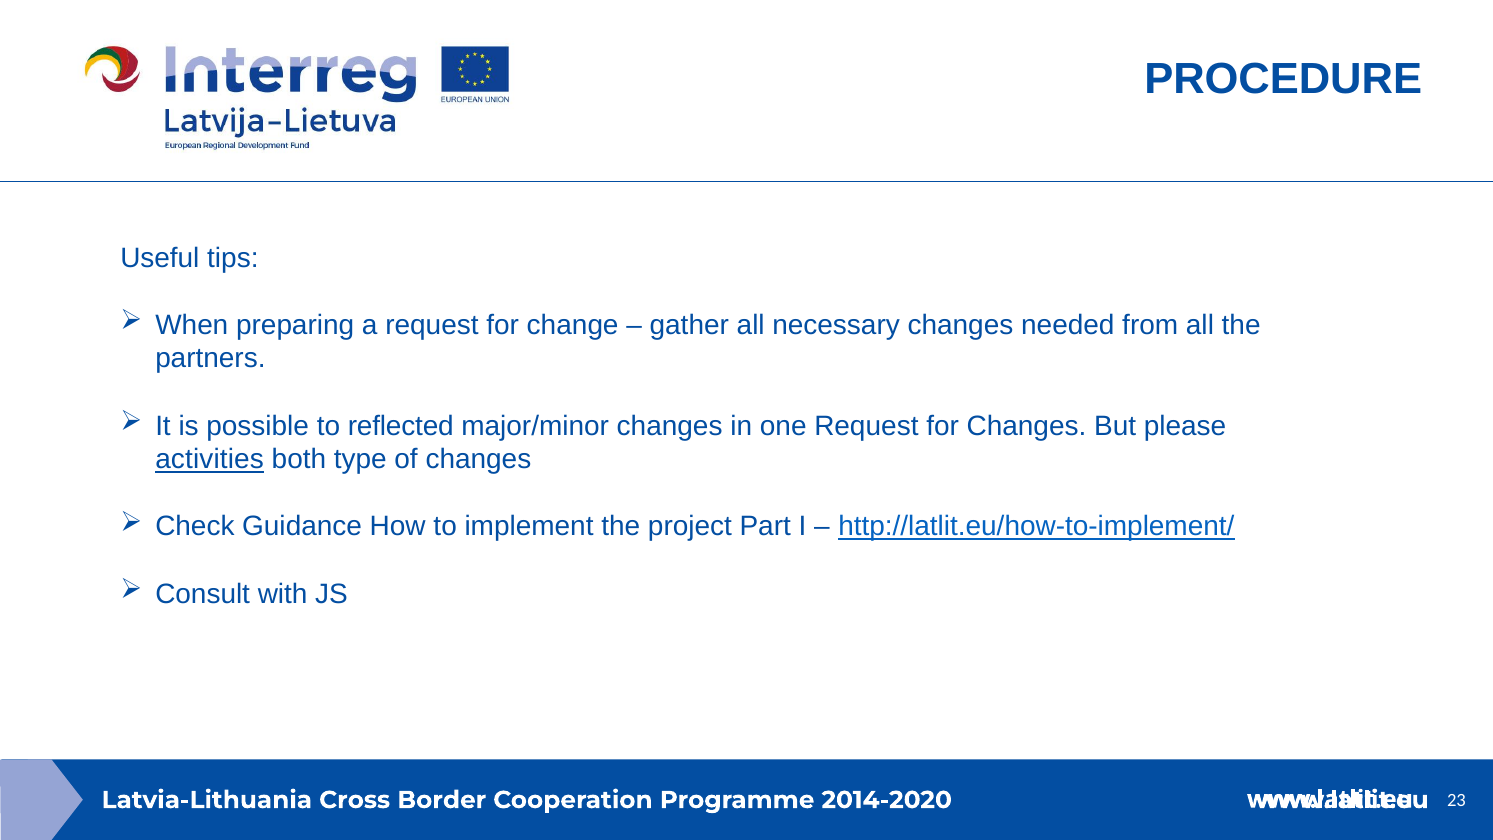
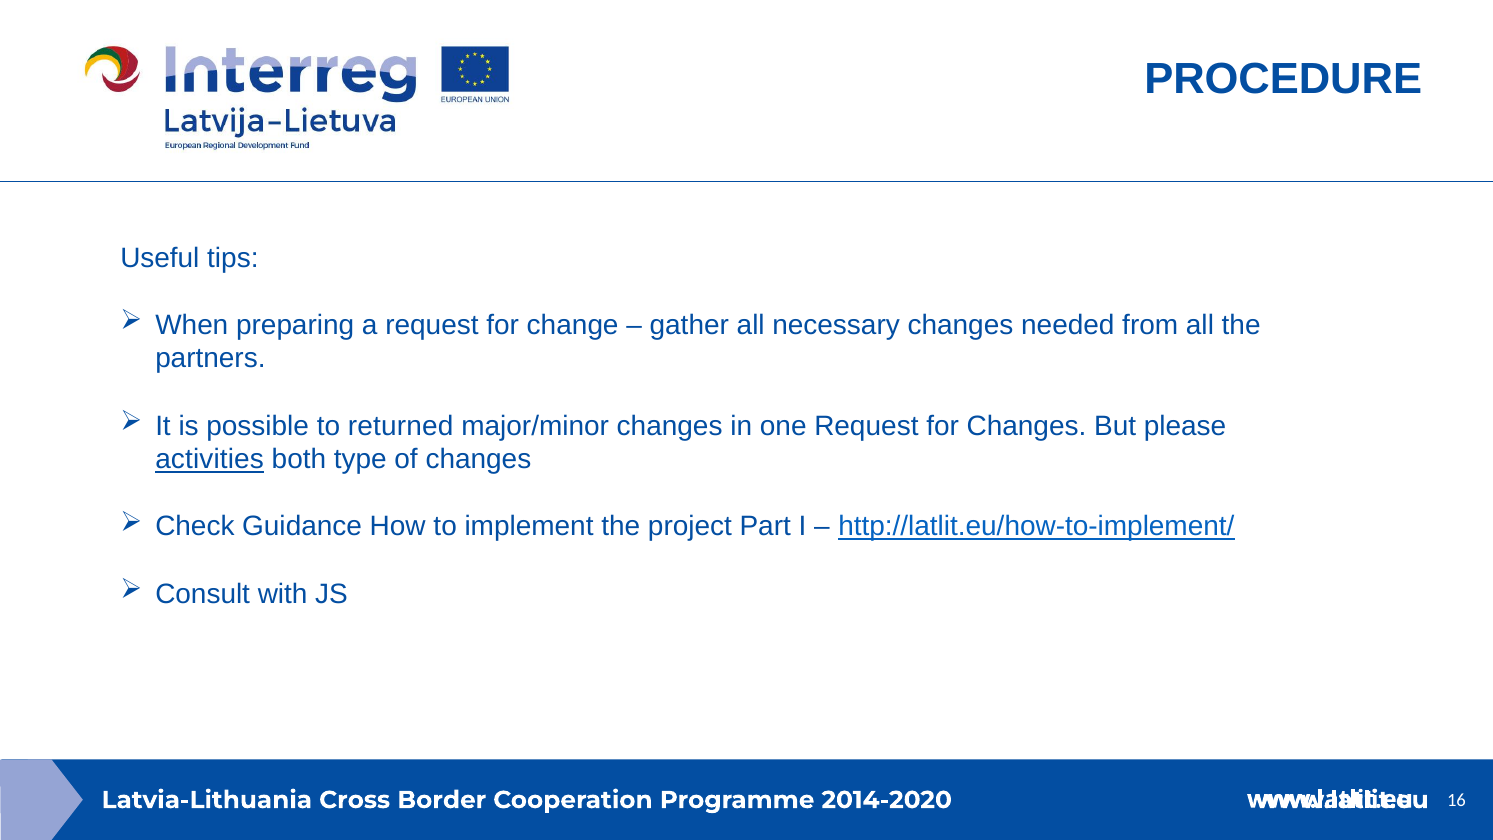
reflected: reflected -> returned (401, 426)
23: 23 -> 16 (1457, 801)
